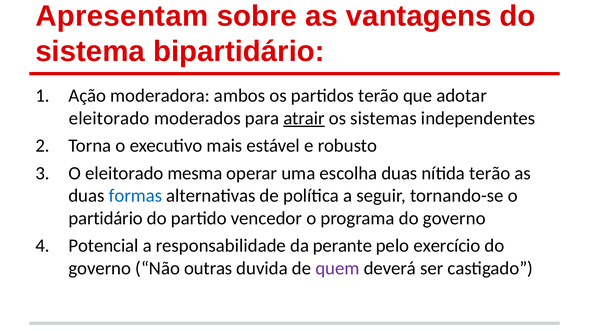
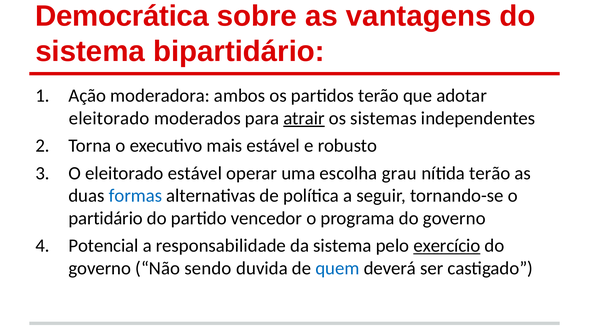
Apresentam: Apresentam -> Democrática (122, 16)
eleitorado mesma: mesma -> estável (195, 173)
escolha duas: duas -> grau (399, 173)
da perante: perante -> sistema (342, 246)
exercício underline: none -> present (447, 246)
outras: outras -> sendo (208, 268)
quem colour: purple -> blue (337, 268)
